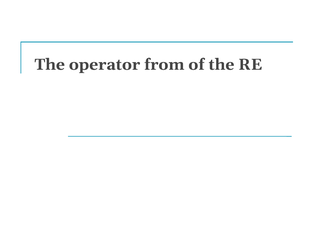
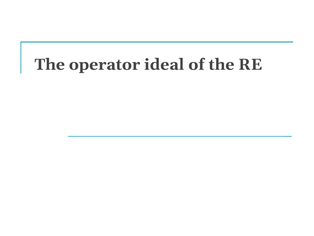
from: from -> ideal (164, 64)
